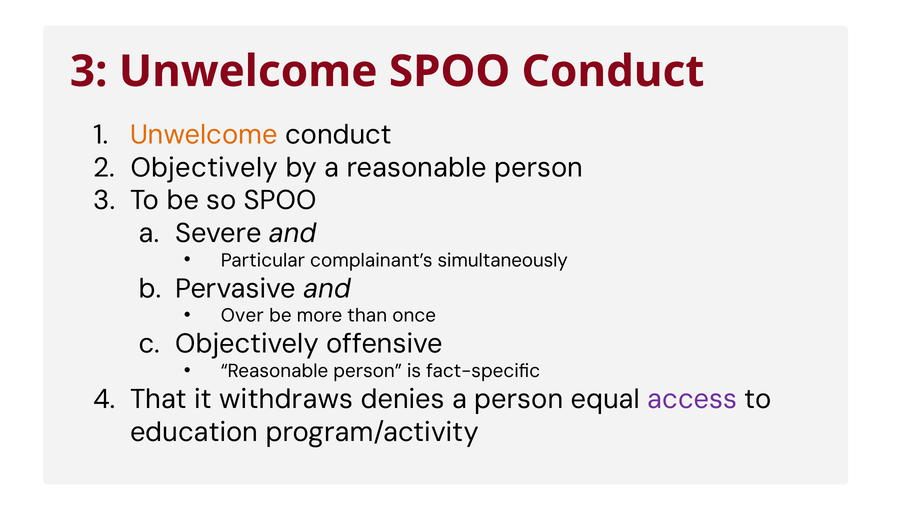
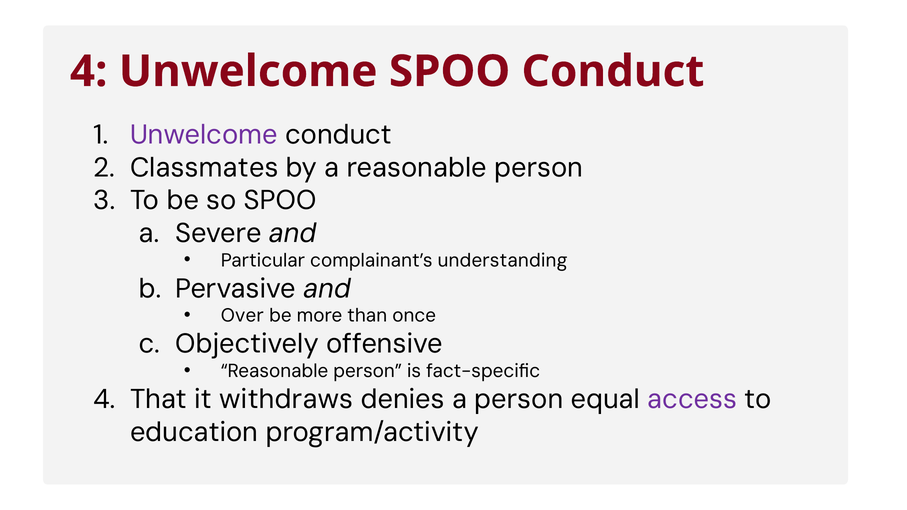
3: 3 -> 4 (89, 72)
Unwelcome colour: orange -> purple (204, 135)
2 Objectively: Objectively -> Classmates (204, 168)
simultaneously: simultaneously -> understanding (503, 260)
